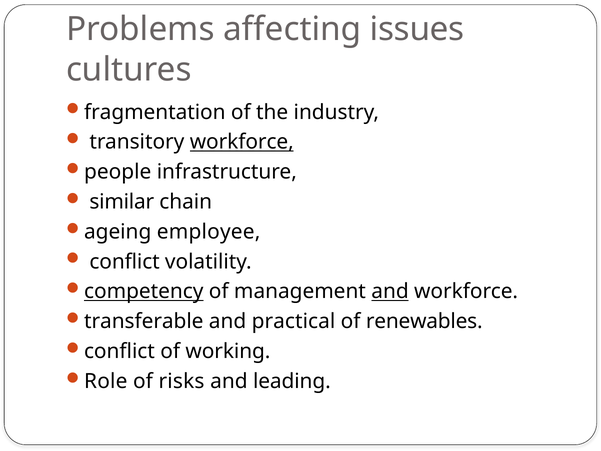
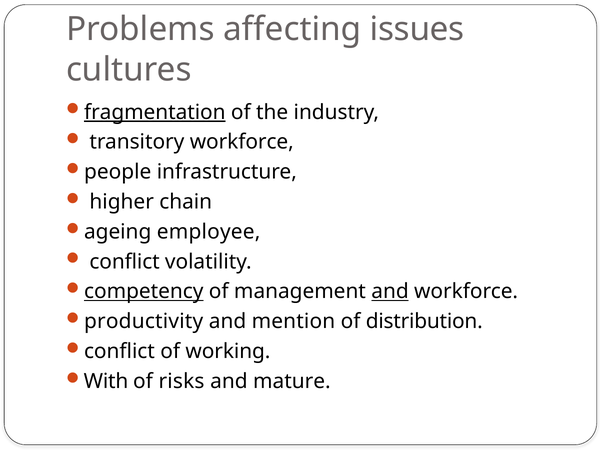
fragmentation underline: none -> present (155, 112)
workforce underline: present -> none (242, 142)
similar: similar -> higher (122, 202)
transferable: transferable -> productivity (144, 321)
practical: practical -> mention (293, 321)
renewables: renewables -> distribution (424, 321)
Role: Role -> With (106, 381)
leading: leading -> mature (292, 381)
